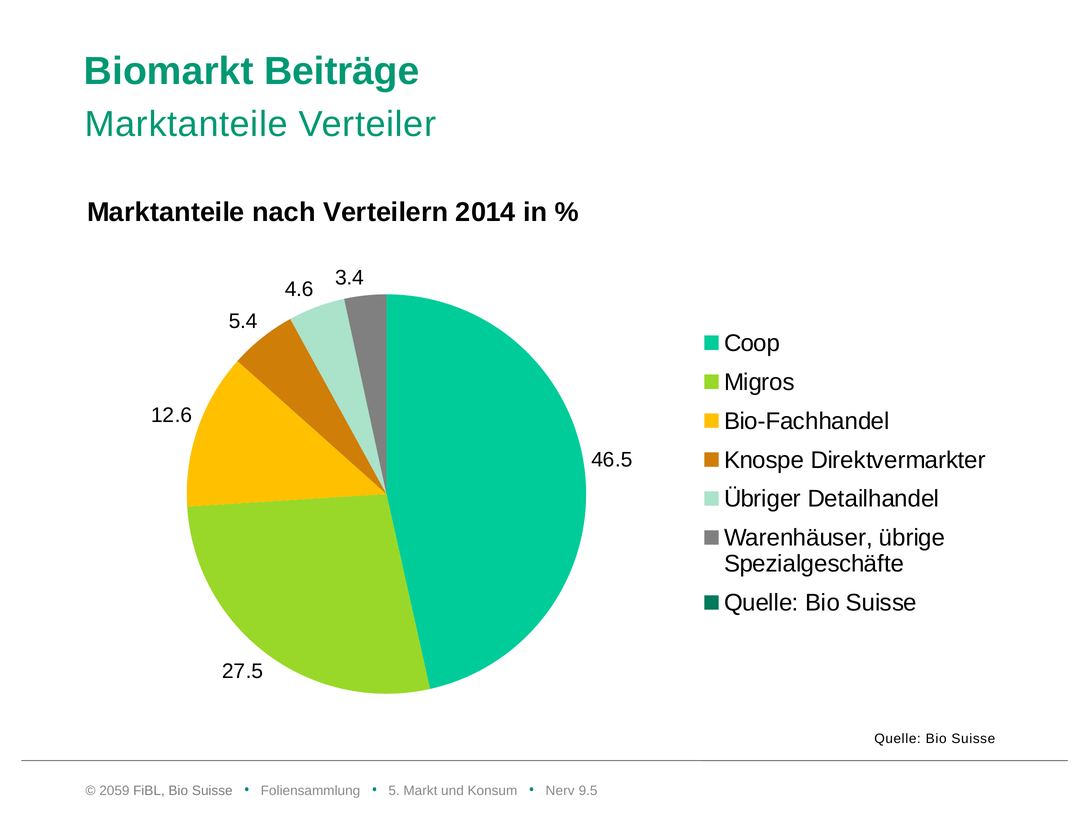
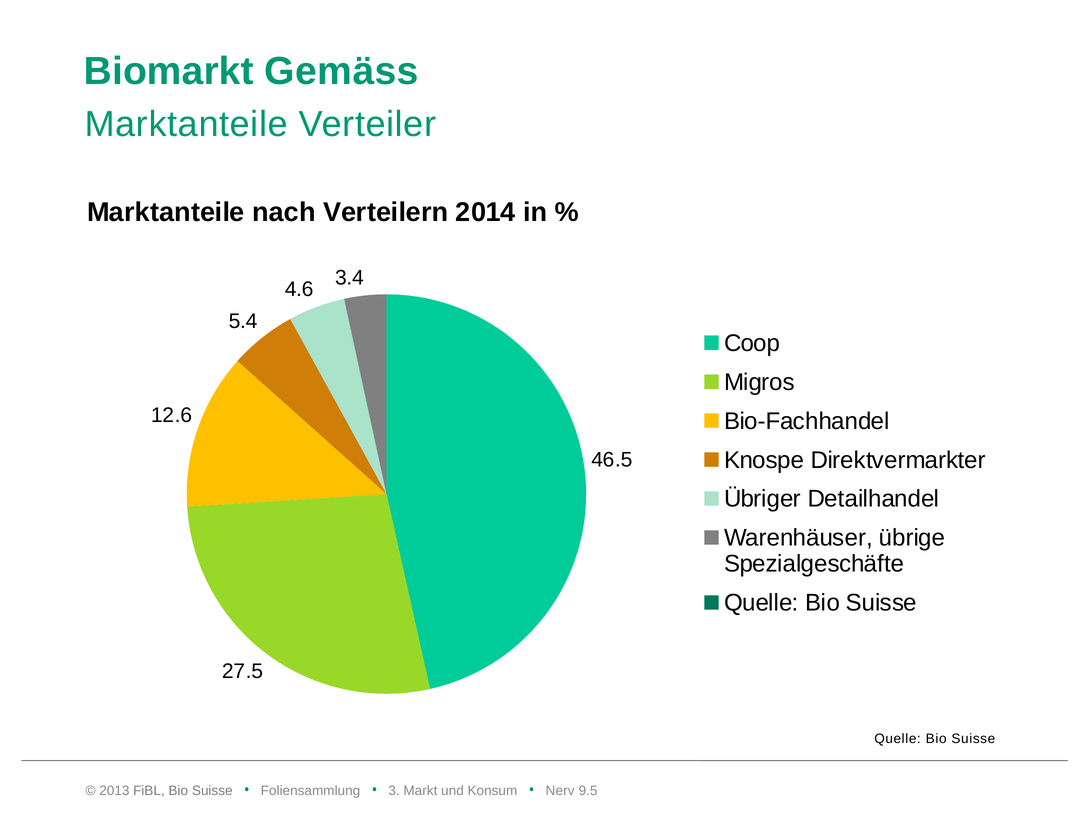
Beiträge: Beiträge -> Gemäss (342, 71)
2059: 2059 -> 2013 (114, 791)
5: 5 -> 3 (394, 791)
